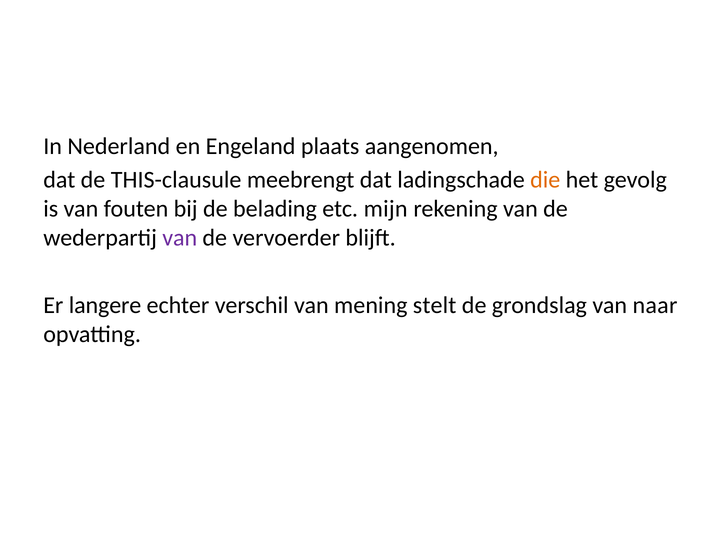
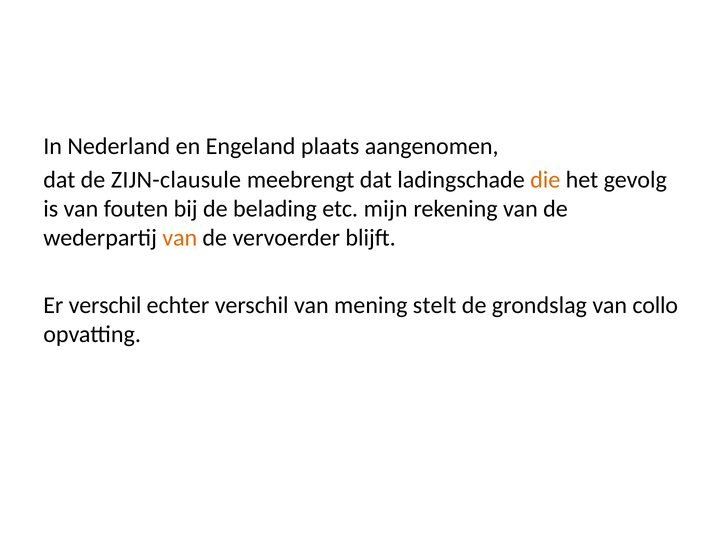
THIS-clausule: THIS-clausule -> ZIJN-clausule (176, 180)
van colour: purple -> orange (180, 238)
Er langere: langere -> verschil (105, 305)
naar: naar -> collo (655, 305)
